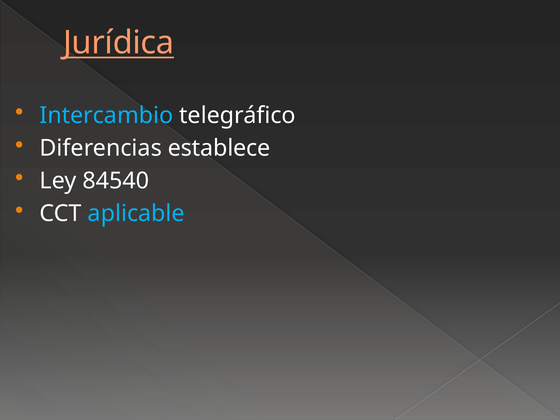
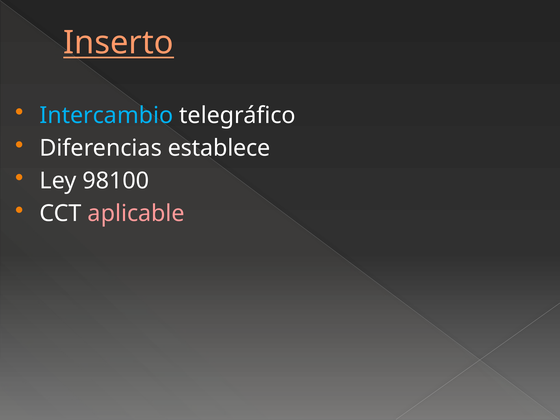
Jurídica: Jurídica -> Inserto (118, 43)
84540: 84540 -> 98100 (116, 181)
aplicable colour: light blue -> pink (136, 214)
